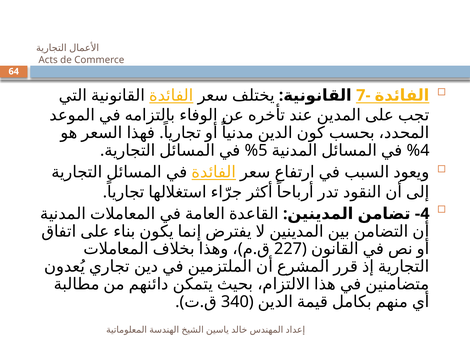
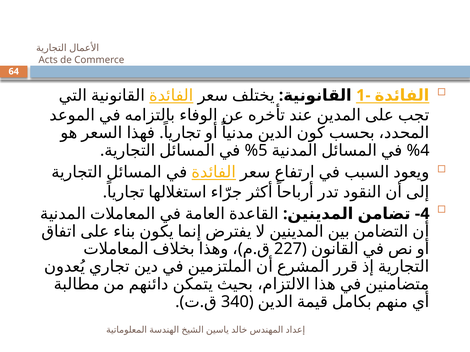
7-: 7- -> 1- (363, 95)
